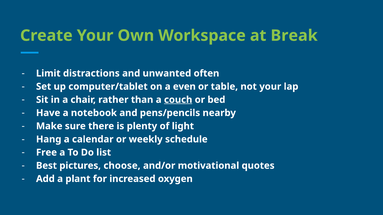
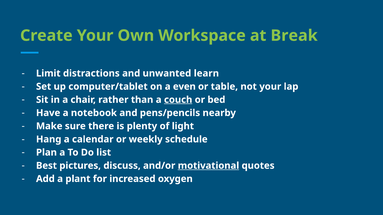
often: often -> learn (206, 73)
Free: Free -> Plan (46, 153)
choose: choose -> discuss (122, 166)
motivational underline: none -> present (208, 166)
